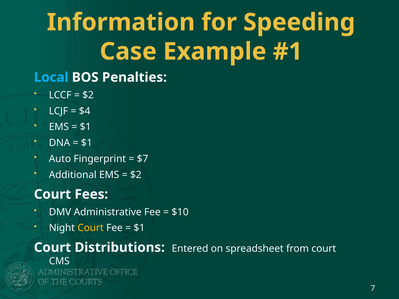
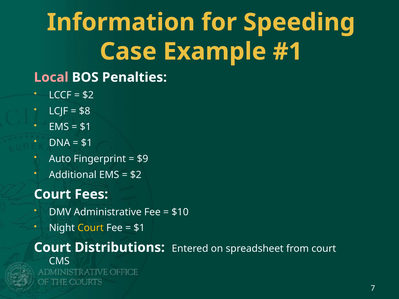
Local colour: light blue -> pink (51, 77)
$4: $4 -> $8 (85, 111)
$7: $7 -> $9 (143, 159)
